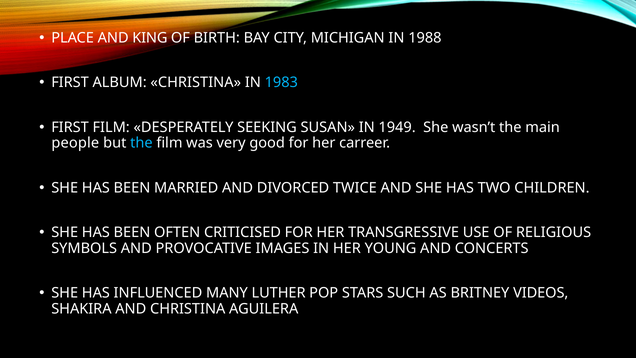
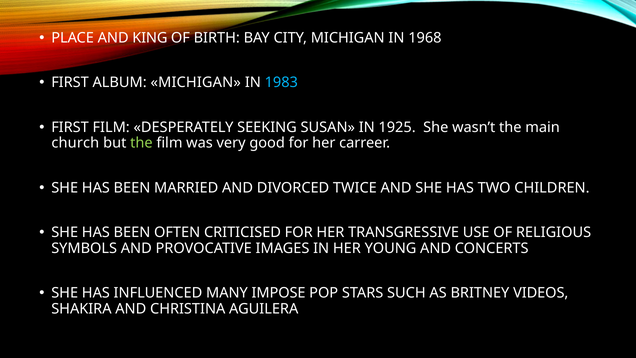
1988: 1988 -> 1968 (425, 38)
ALBUM CHRISTINA: CHRISTINA -> MICHIGAN (196, 83)
1949: 1949 -> 1925 (397, 127)
people: people -> church (75, 143)
the colour: light blue -> light green (141, 143)
LUTHER: LUTHER -> IMPOSE (279, 293)
